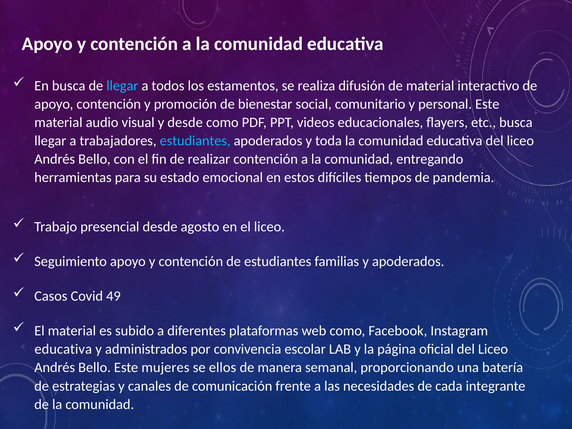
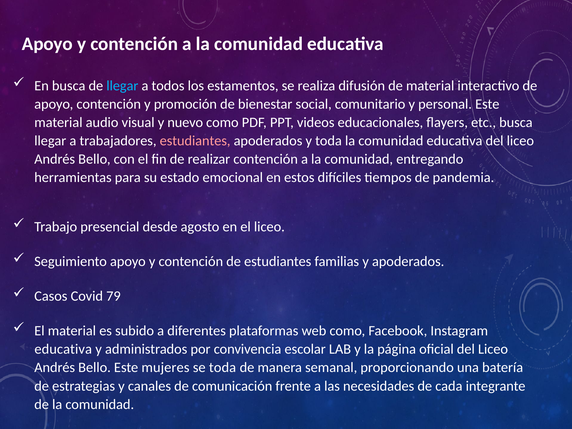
y desde: desde -> nuevo (185, 122)
estudiantes colour: light blue -> pink (195, 141)
49: 49 -> 79 (113, 296)
se ellos: ellos -> toda (223, 368)
